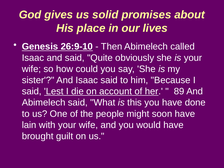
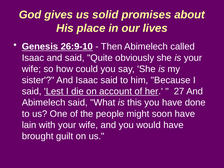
89: 89 -> 27 (179, 91)
